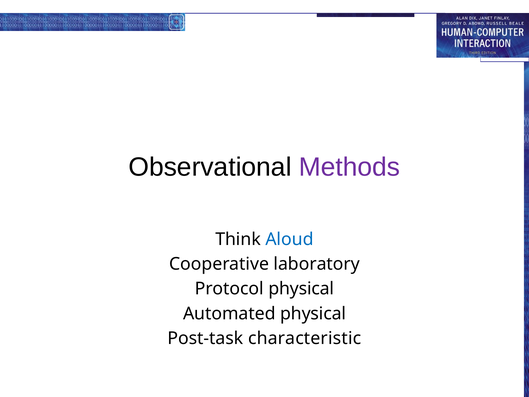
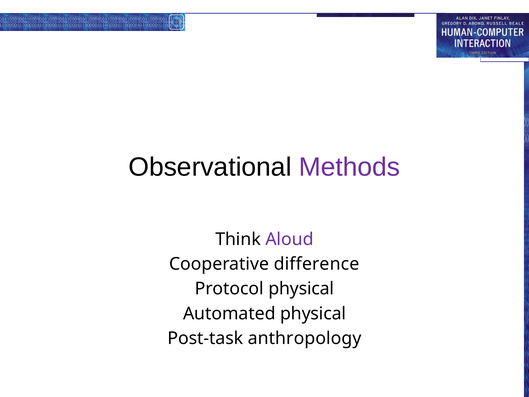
Aloud colour: blue -> purple (290, 239)
laboratory: laboratory -> difference (317, 264)
characteristic: characteristic -> anthropology (305, 338)
